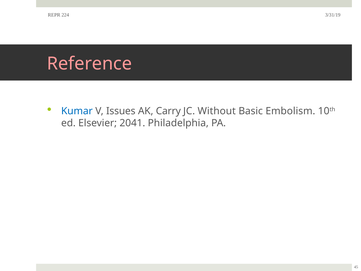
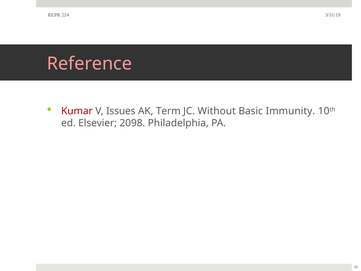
Kumar colour: blue -> red (77, 111)
Carry: Carry -> Term (168, 111)
Embolism: Embolism -> Immunity (290, 111)
2041: 2041 -> 2098 (132, 123)
